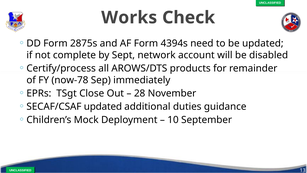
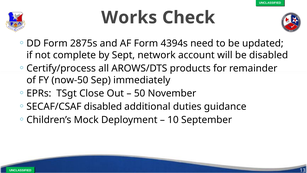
now-78: now-78 -> now-50 (70, 80)
28: 28 -> 50 (140, 93)
SECAF/CSAF updated: updated -> disabled (103, 106)
